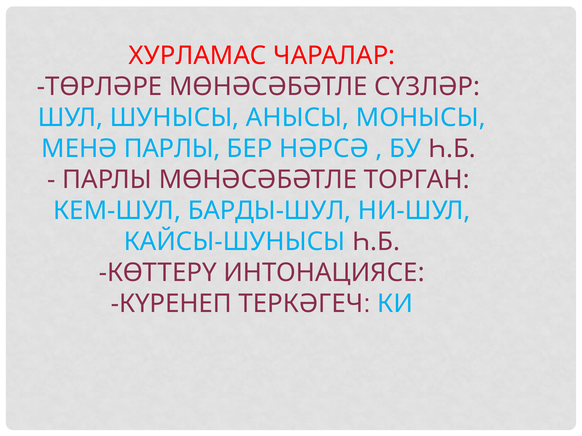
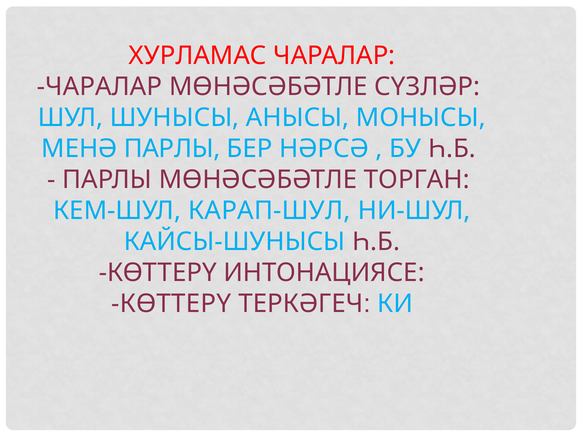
ТӨРЛӘРЕ: ТӨРЛӘРЕ -> ЧАРАЛАР (99, 87)
БАРДЫ-ШУЛ: БАРДЫ-ШУЛ -> КАРАП-ШУЛ (269, 211)
КҮРЕНЕП: КҮРЕНЕП -> КӨТТЕРҮ (171, 304)
